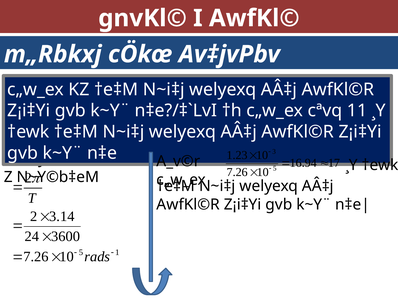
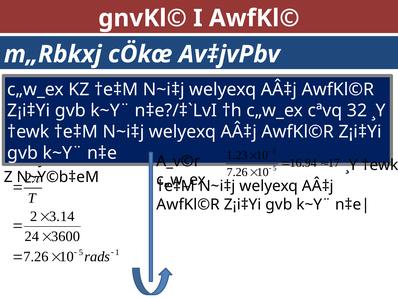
11: 11 -> 32 (357, 111)
